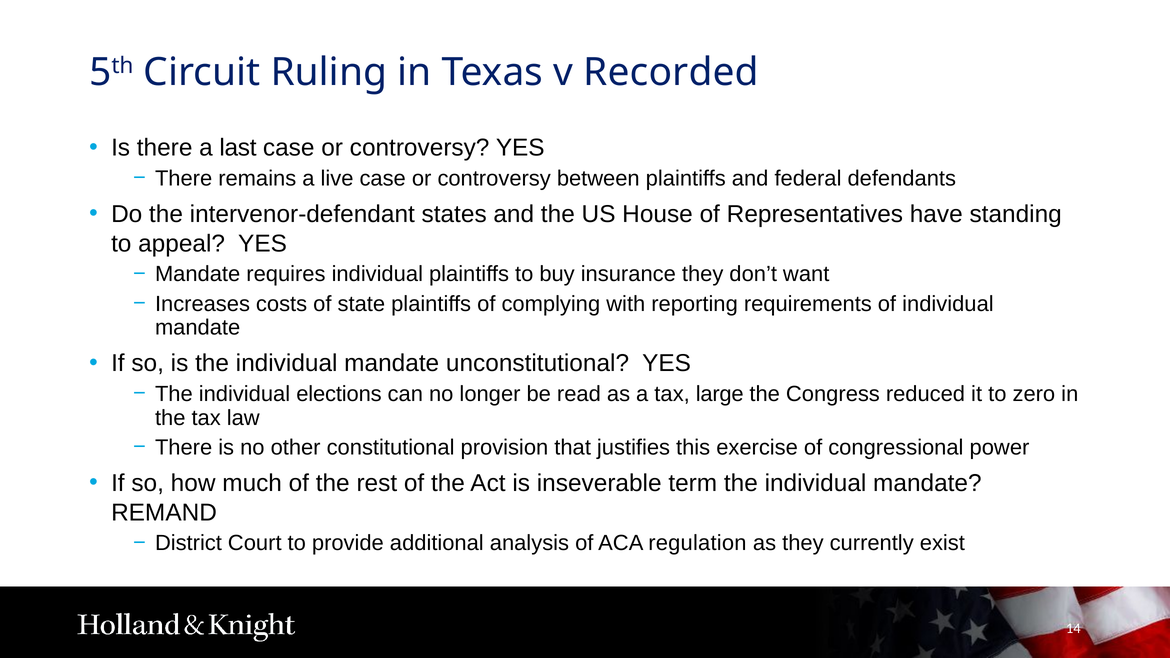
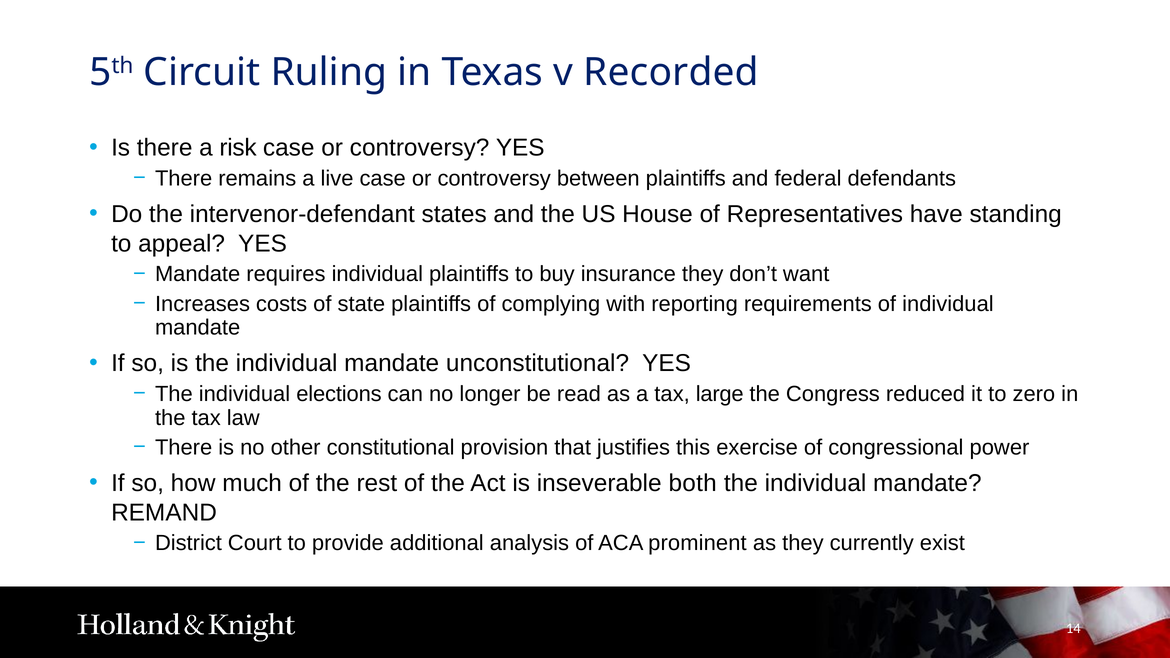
last: last -> risk (238, 148)
term: term -> both (693, 483)
regulation: regulation -> prominent (697, 543)
